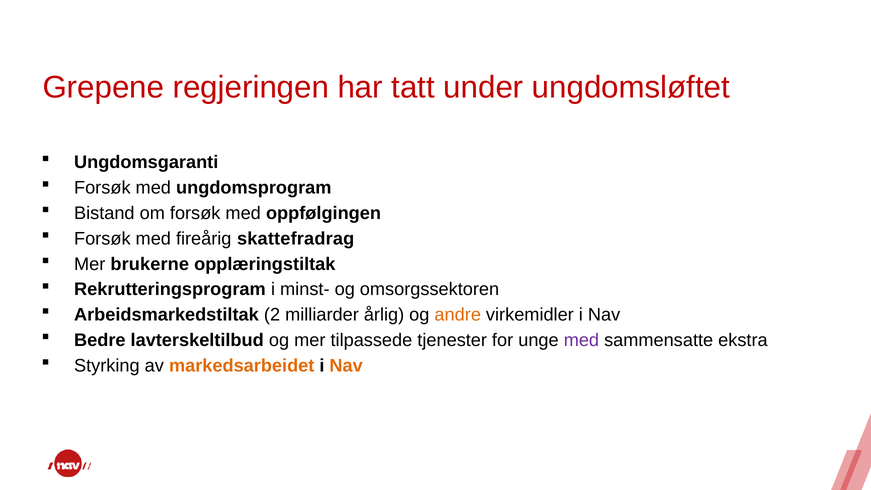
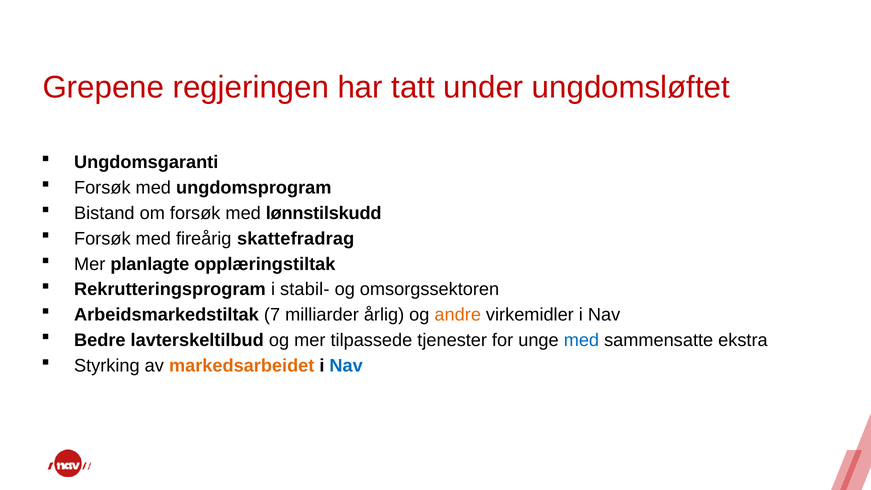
oppfølgingen: oppfølgingen -> lønnstilskudd (324, 213)
brukerne: brukerne -> planlagte (150, 264)
minst-: minst- -> stabil- (305, 289)
2: 2 -> 7 (272, 315)
med colour: purple -> blue (581, 340)
Nav colour: orange -> blue (346, 366)
